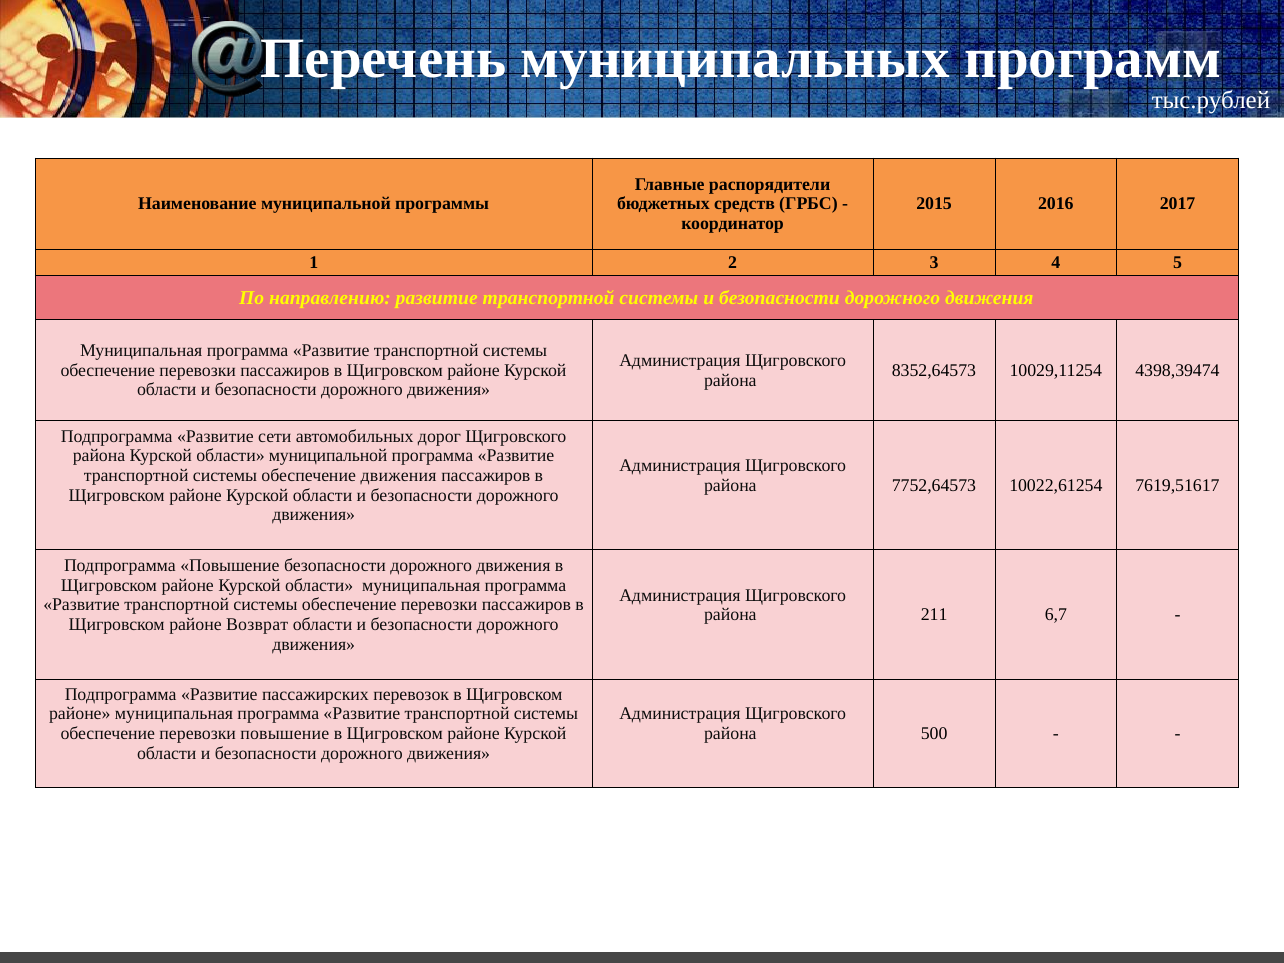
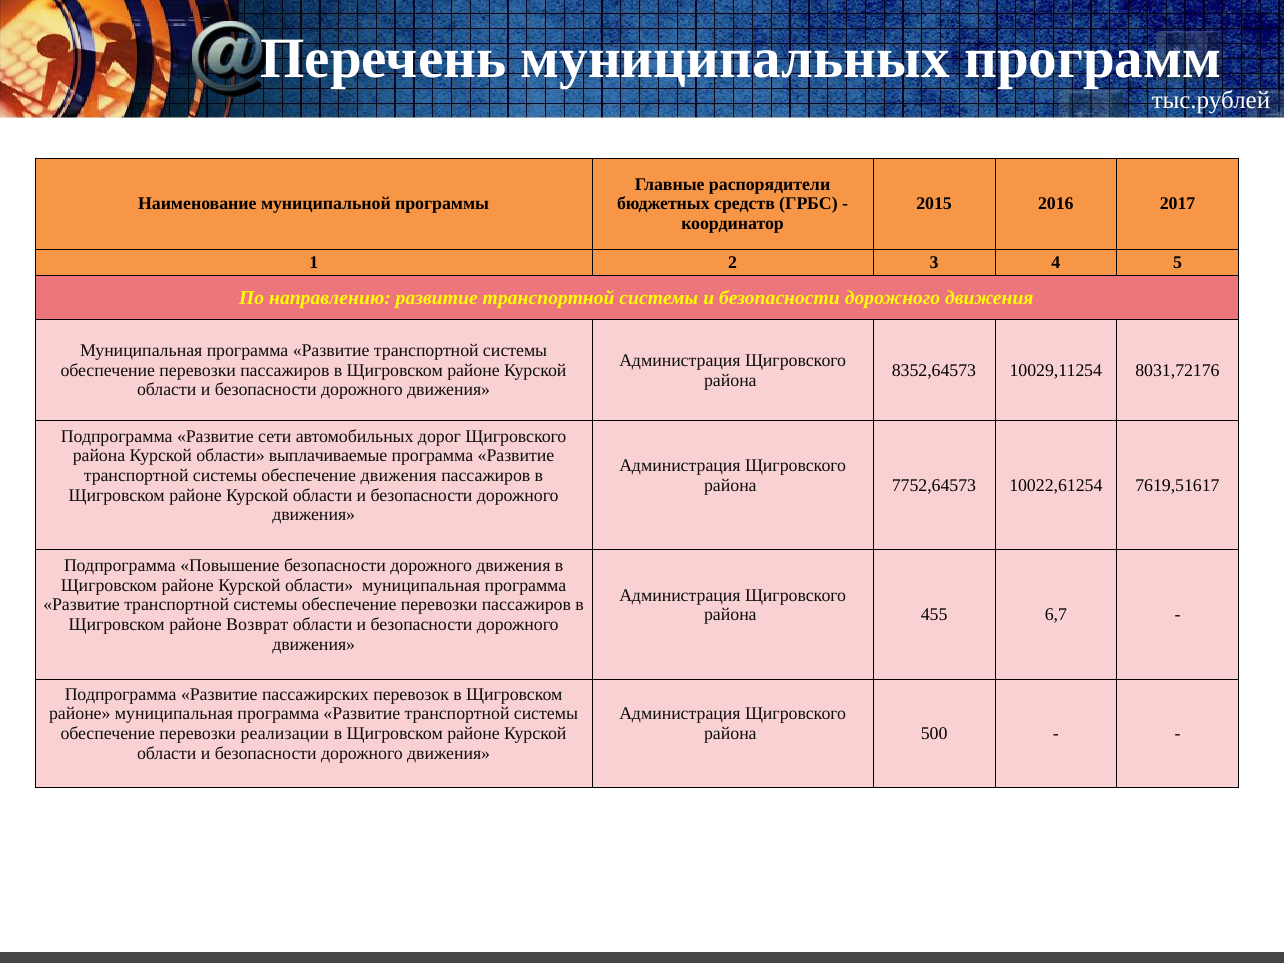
4398,39474: 4398,39474 -> 8031,72176 (1178, 370)
области муниципальной: муниципальной -> выплачиваемые (328, 456)
211: 211 -> 455 (934, 615)
перевозки повышение: повышение -> реализации (285, 734)
